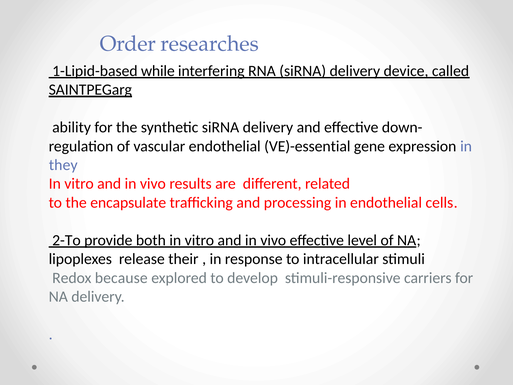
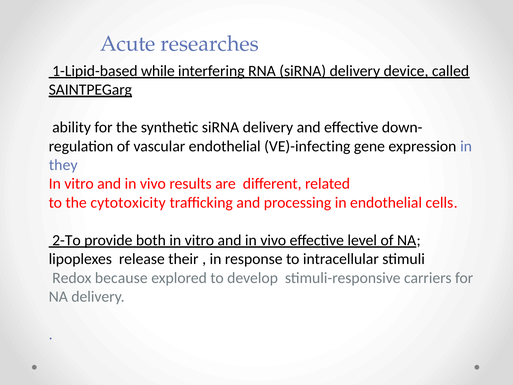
Order: Order -> Acute (128, 44)
VE)-essential: VE)-essential -> VE)-infecting (307, 146)
encapsulate: encapsulate -> cytotoxicity (128, 202)
